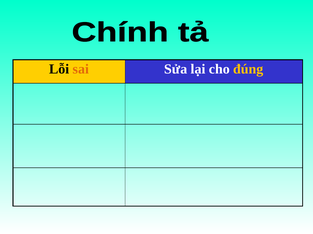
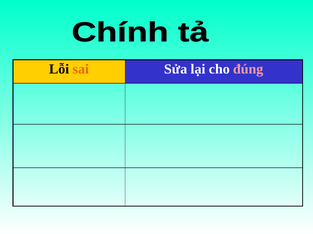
đúng colour: yellow -> pink (248, 69)
